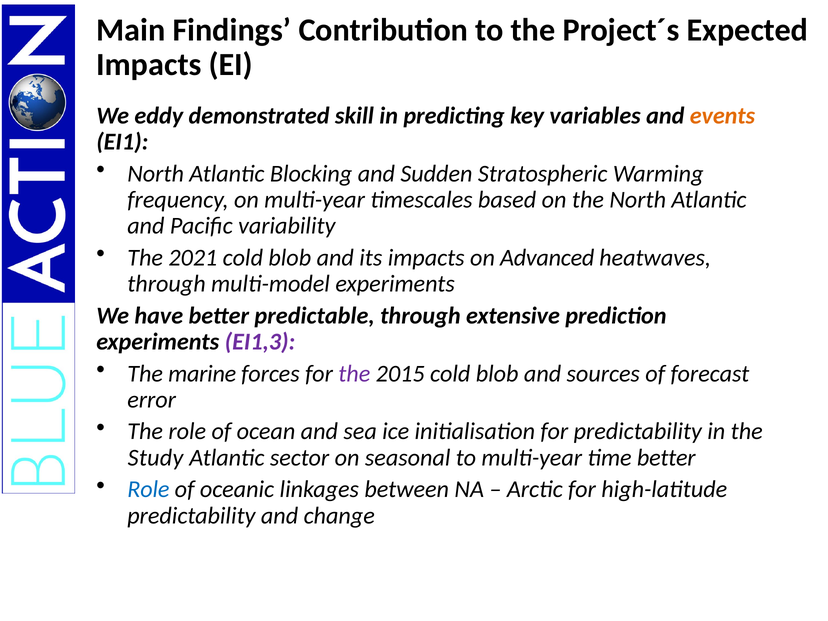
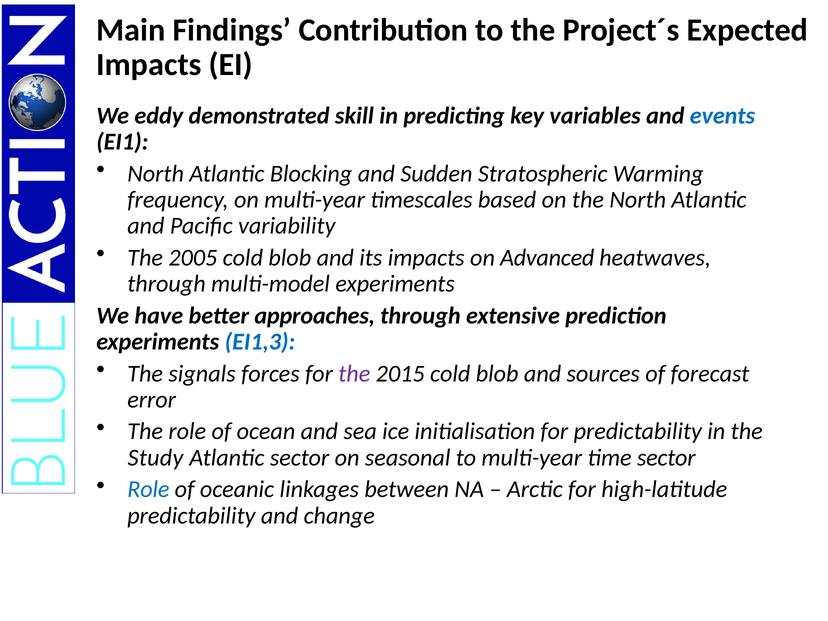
events colour: orange -> blue (722, 116)
2021: 2021 -> 2005 (193, 258)
predictable: predictable -> approaches (315, 316)
EI1,3 colour: purple -> blue (260, 342)
marine: marine -> signals (202, 374)
time better: better -> sector (666, 458)
